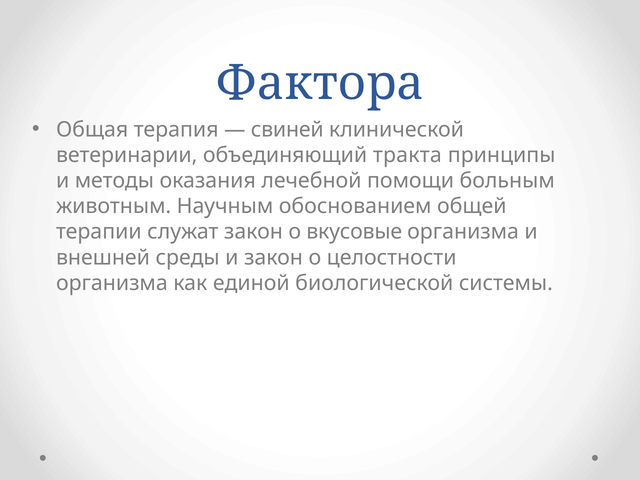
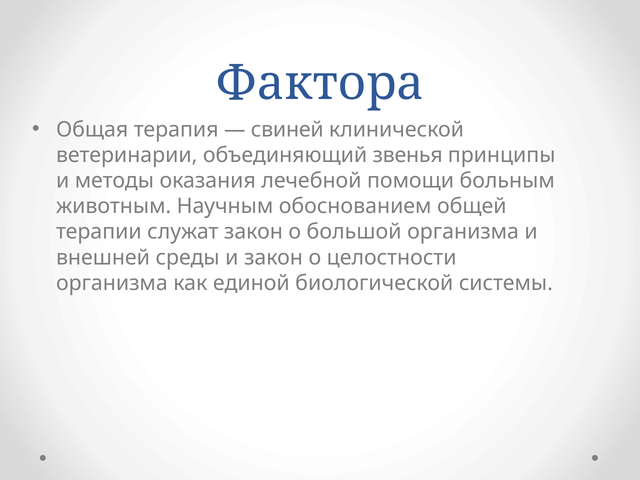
тракта: тракта -> звенья (408, 155)
вкусовые: вкусовые -> большой (354, 232)
